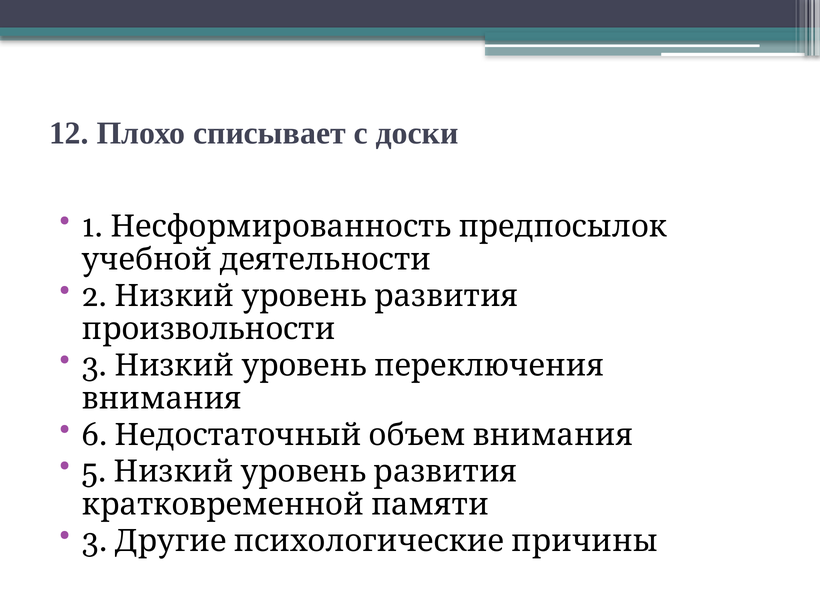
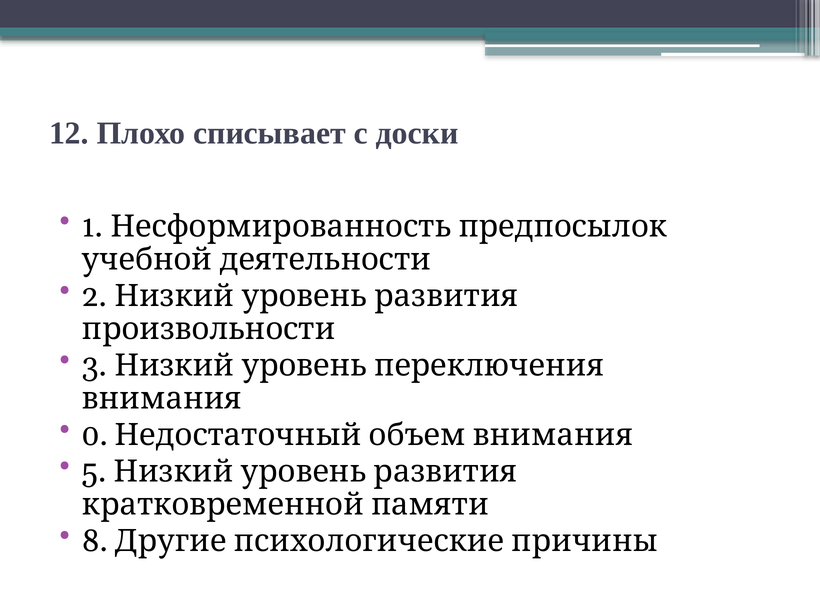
6: 6 -> 0 (95, 435)
3: 3 -> 8 (95, 541)
